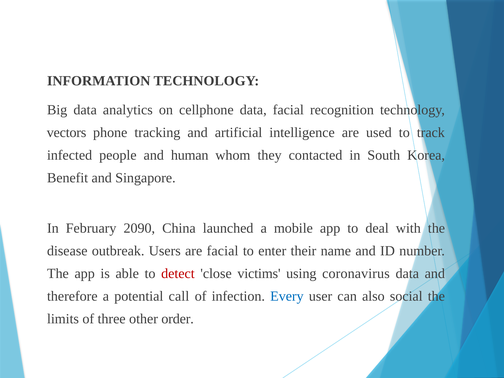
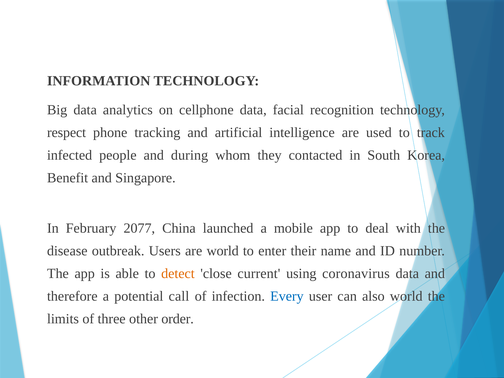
vectors: vectors -> respect (67, 132)
human: human -> during (190, 155)
2090: 2090 -> 2077 (139, 228)
are facial: facial -> world (223, 251)
detect colour: red -> orange (178, 274)
victims: victims -> current (259, 274)
also social: social -> world (406, 296)
